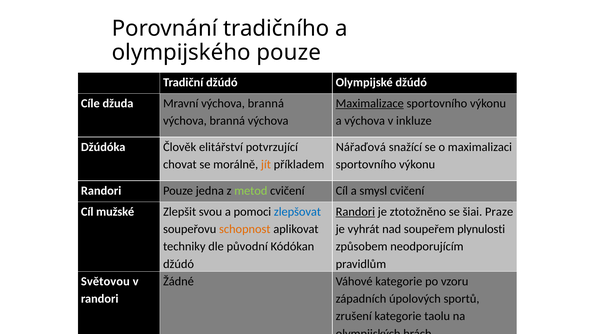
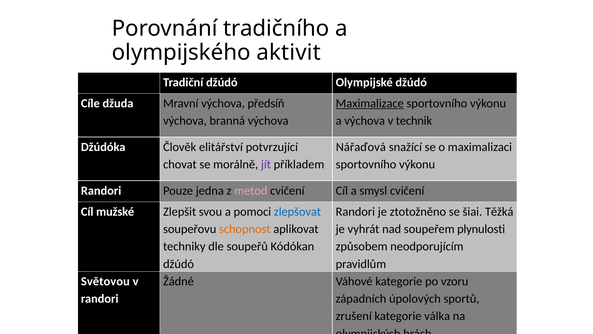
olympijského pouze: pouze -> aktivit (289, 52)
Mravní výchova branná: branná -> předsíň (266, 103)
inkluze: inkluze -> technik (414, 121)
jít colour: orange -> purple (266, 164)
metod colour: light green -> pink (251, 190)
Randori underline: present -> none (355, 211)
Praze: Praze -> Těžká (499, 211)
původní: původní -> soupeřů (247, 246)
taolu: taolu -> válka (437, 316)
